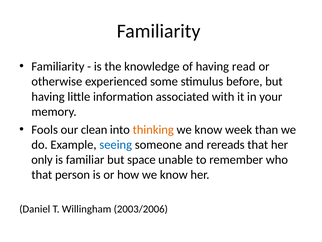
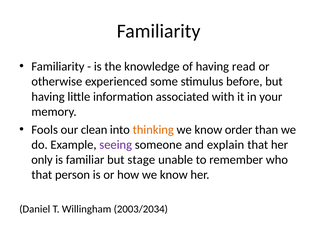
week: week -> order (239, 129)
seeing colour: blue -> purple (116, 144)
rereads: rereads -> explain (226, 144)
space: space -> stage (141, 159)
2003/2006: 2003/2006 -> 2003/2034 (141, 209)
